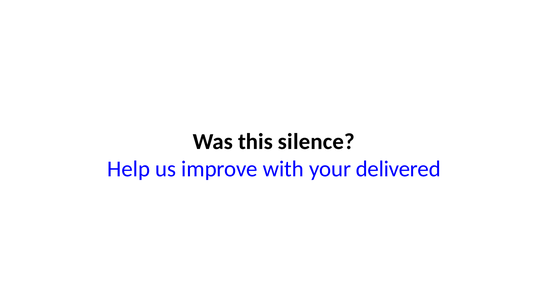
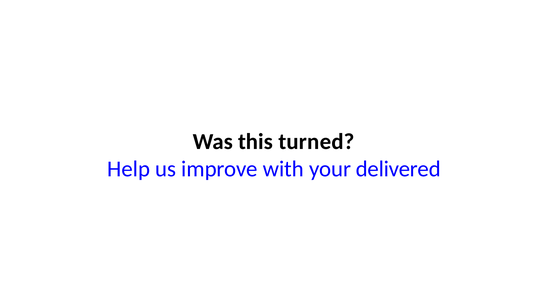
silence: silence -> turned (316, 142)
